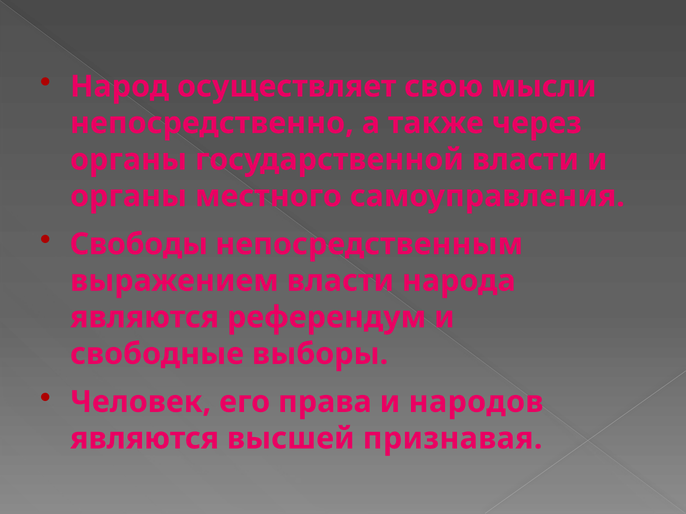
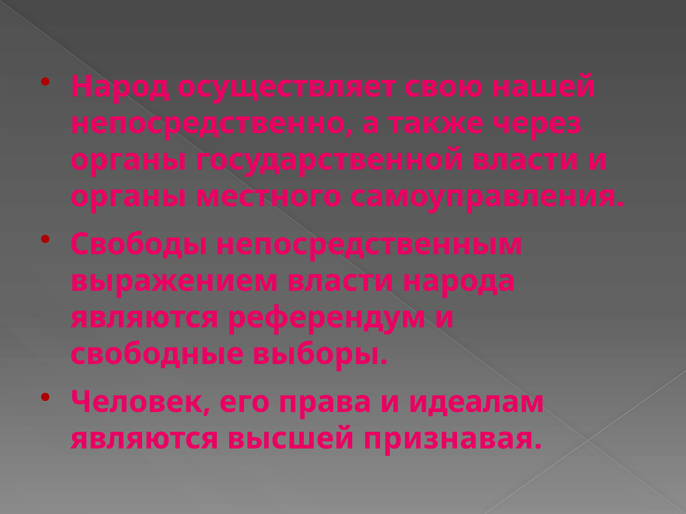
мысли: мысли -> нашей (544, 87)
народов: народов -> идеалам (476, 402)
